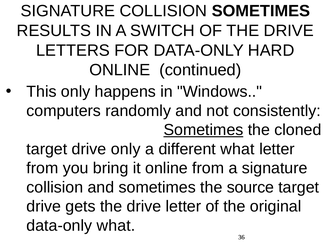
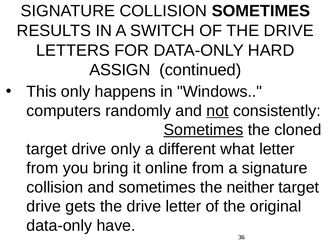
ONLINE: ONLINE -> ASSIGN (120, 70)
not underline: none -> present (218, 111)
source: source -> neither (250, 187)
data-only what: what -> have (116, 226)
